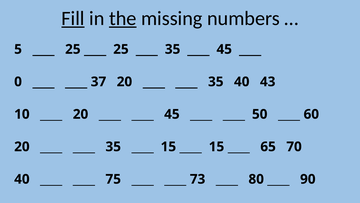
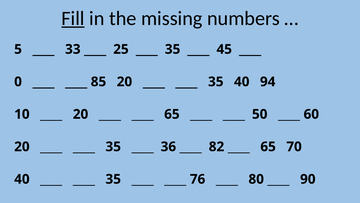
the underline: present -> none (123, 18)
25: 25 -> 33 (73, 49)
37: 37 -> 85 (98, 82)
43: 43 -> 94 (268, 82)
45: 45 -> 65 (172, 114)
15: 15 -> 36 (168, 146)
15: 15 -> 82 (216, 146)
75: 75 -> 35 (113, 179)
73: 73 -> 76 (198, 179)
